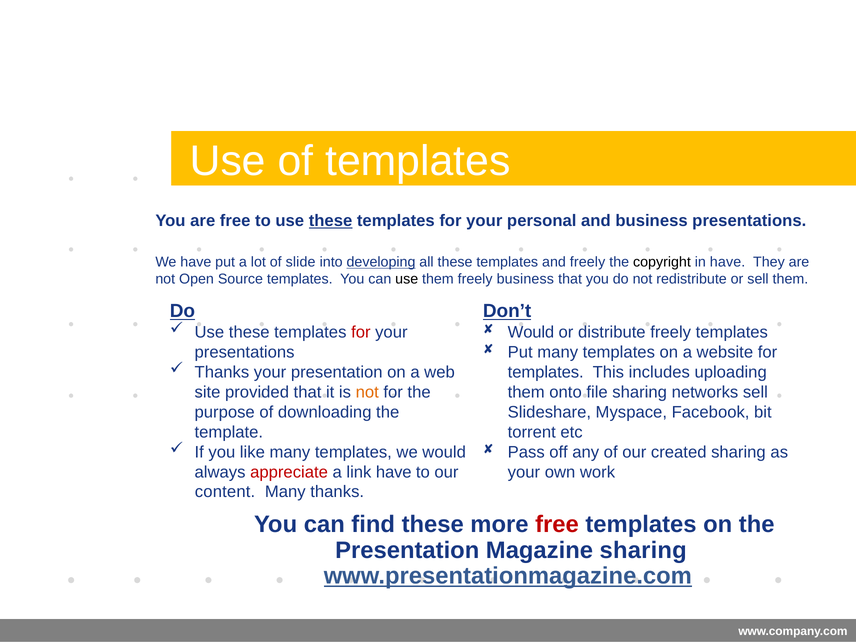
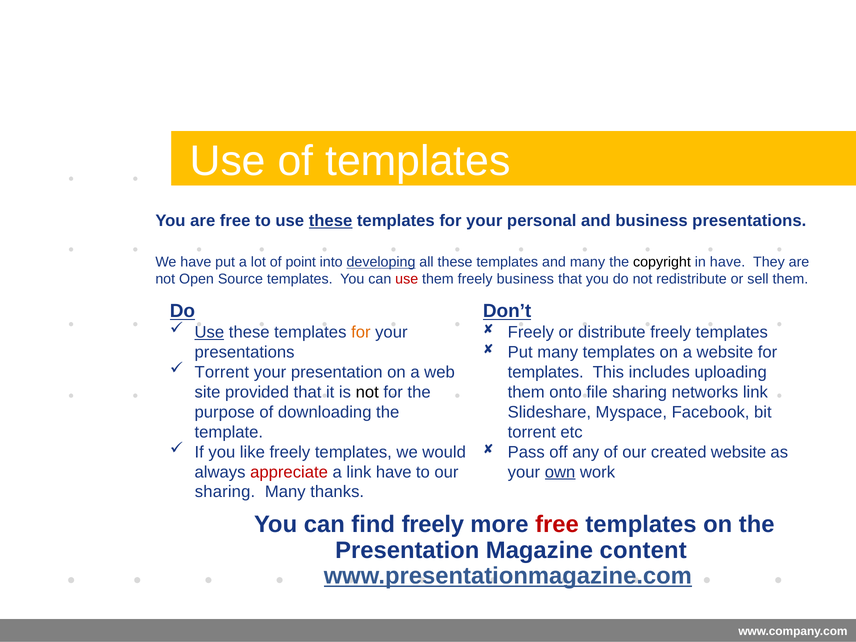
slide: slide -> point (301, 262)
and freely: freely -> many (588, 262)
use colour: black -> red (407, 279)
Use underline: none -> present (209, 332)
for colour: red -> orange (361, 332)
Would: Would -> Freely (531, 332)
Thanks: Thanks -> Torrent (222, 372)
not colour: orange -> black (367, 392)
networks sell: sell -> link (755, 392)
like many: many -> freely (290, 452)
created sharing: sharing -> website (739, 452)
own underline: none -> present (560, 472)
content: content -> sharing (225, 492)
find these: these -> freely (433, 525)
Magazine sharing: sharing -> content (643, 550)
